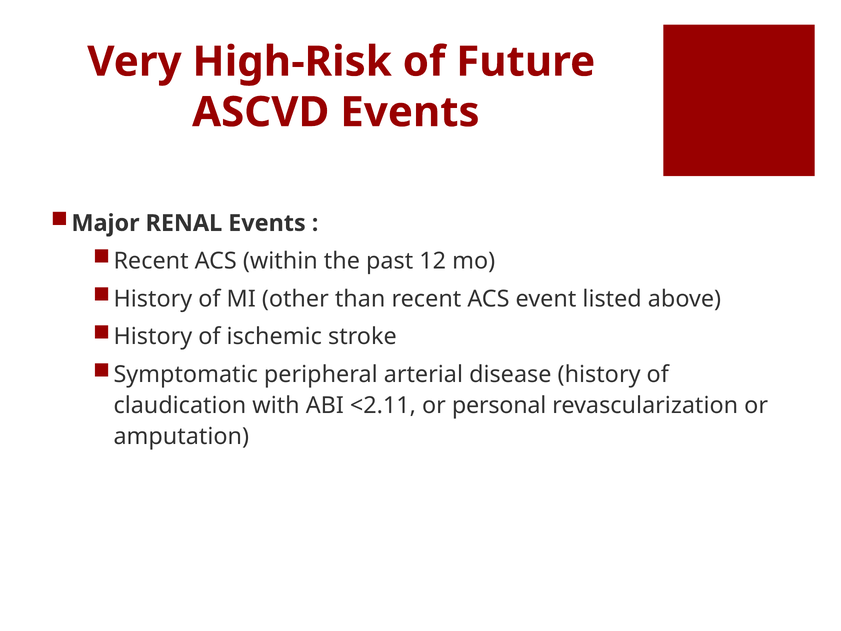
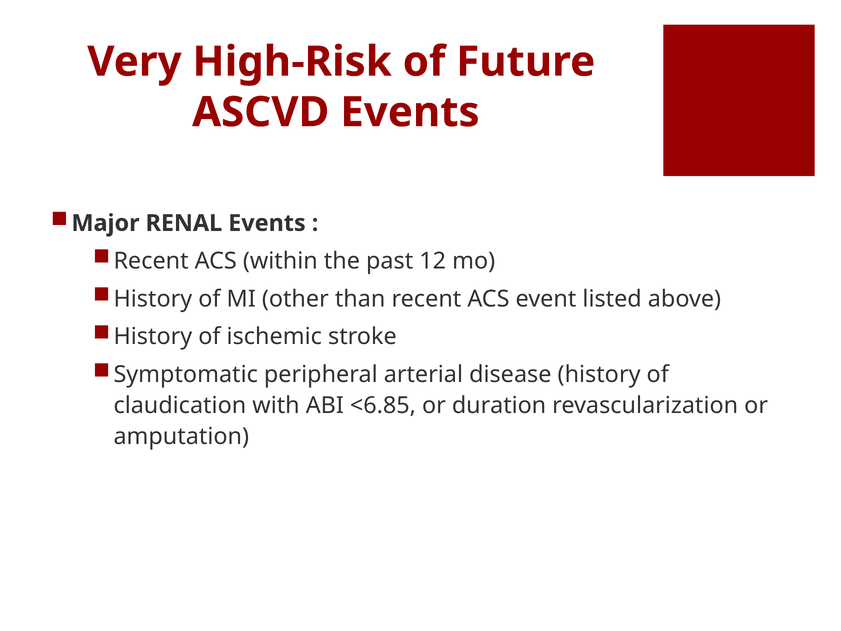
<2.11: <2.11 -> <6.85 (383, 405)
personal: personal -> duration (499, 405)
